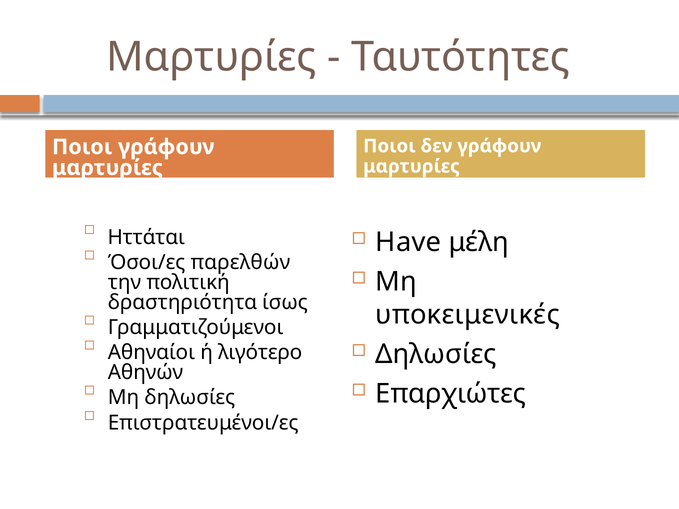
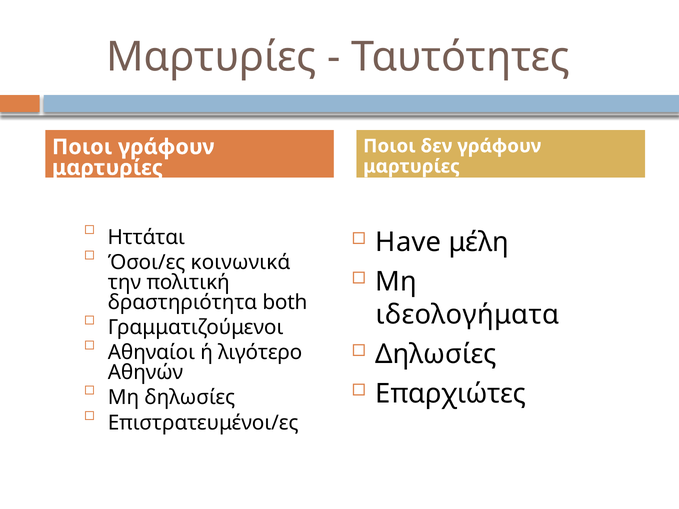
παρελθών: παρελθών -> κοινωνικά (240, 262)
ίσως: ίσως -> both (285, 302)
υποκειμενικές: υποκειμενικές -> ιδεολογήματα (468, 315)
